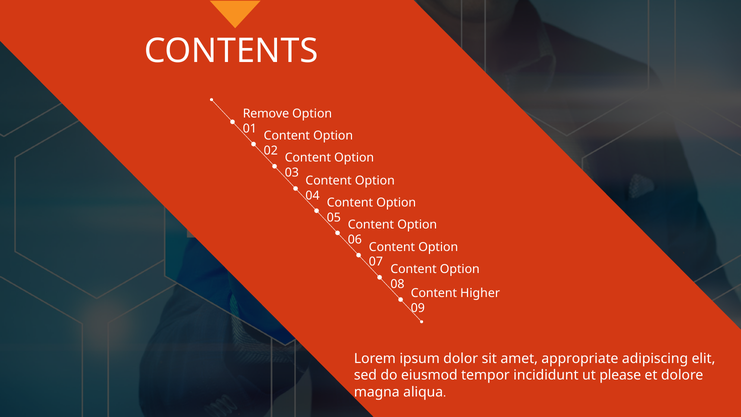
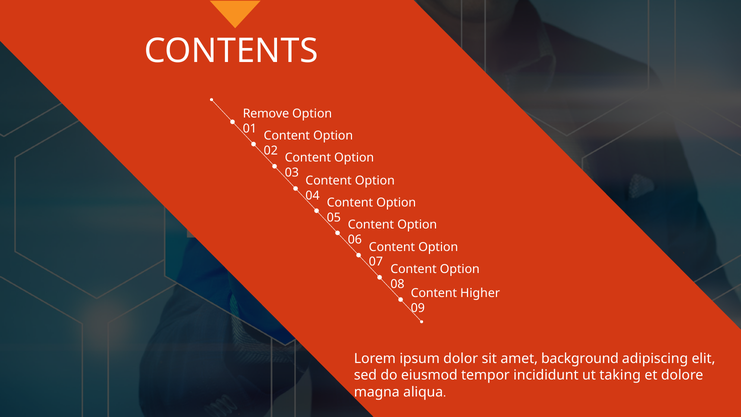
appropriate: appropriate -> background (580, 358)
please: please -> taking (620, 375)
